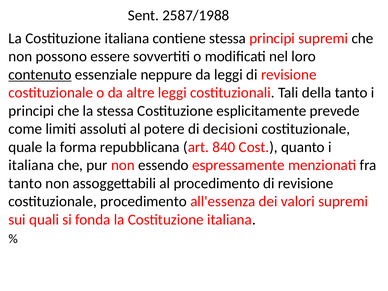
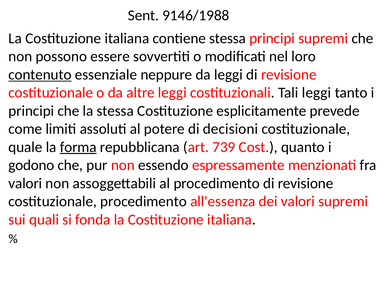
2587/1988: 2587/1988 -> 9146/1988 (196, 16)
Tali della: della -> leggi (317, 93)
forma underline: none -> present (78, 147)
840: 840 -> 739 (224, 147)
italiana: italiana -> godono (31, 165)
tanto: tanto -> valori (25, 183)
